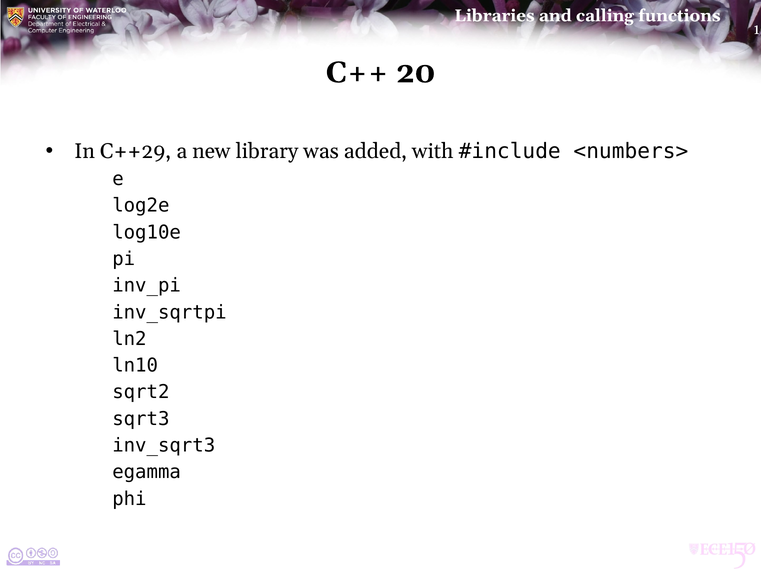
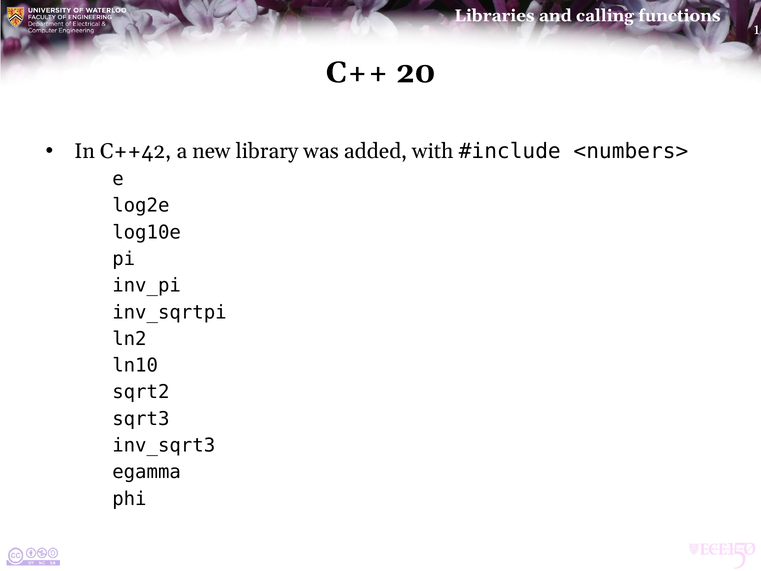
C++29: C++29 -> C++42 (136, 151)
